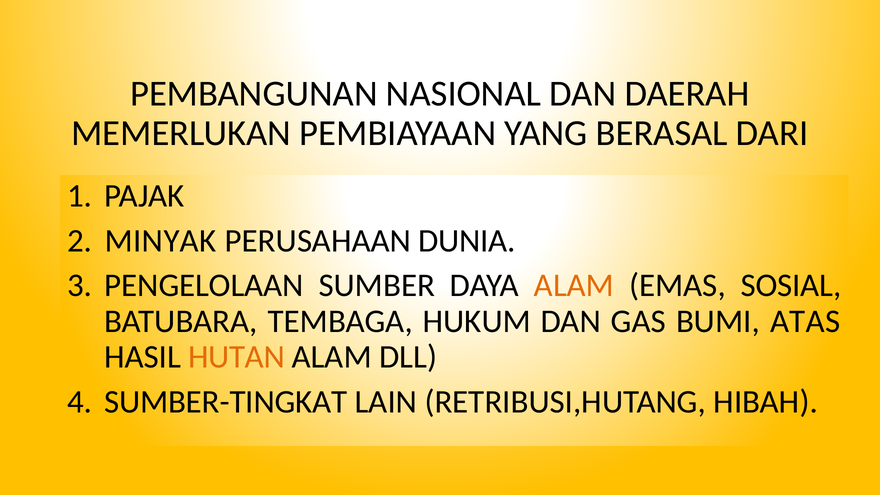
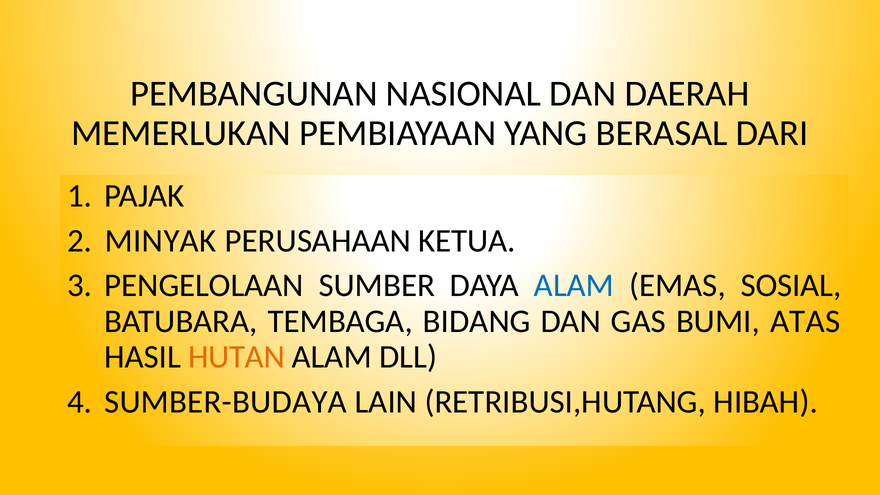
DUNIA: DUNIA -> KETUA (467, 241)
ALAM colour: orange -> blue (574, 286)
HUKUM: HUKUM -> BIDANG (477, 321)
SUMBER-TINGKAT: SUMBER-TINGKAT -> SUMBER-BUDAYA (226, 402)
